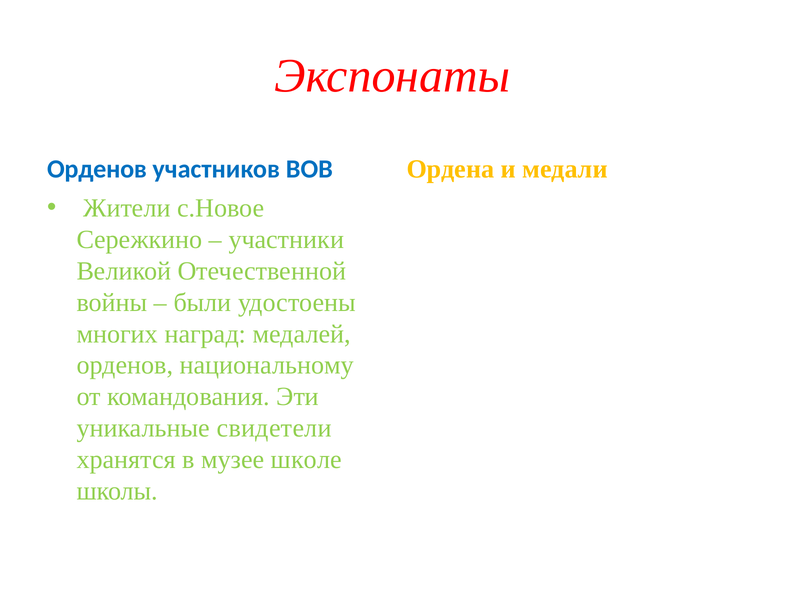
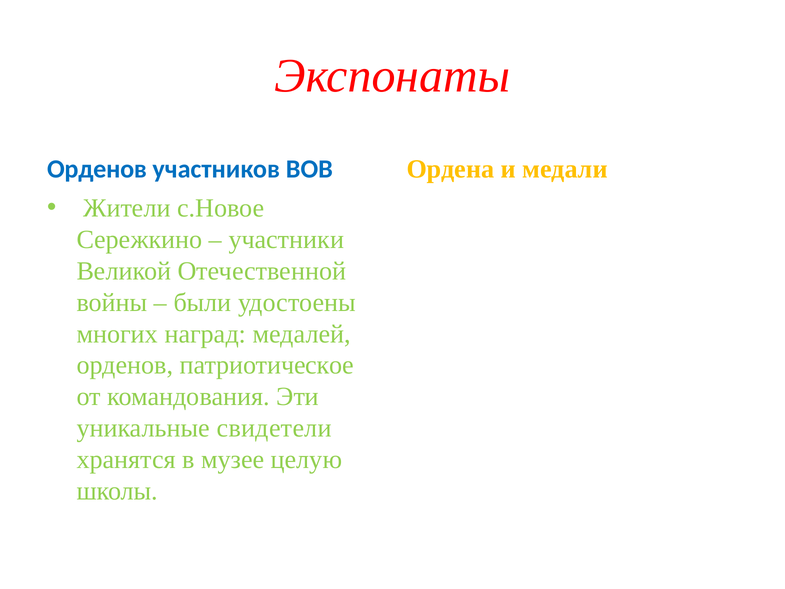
национальному: национальному -> патриотическое (267, 365)
школе: школе -> целую (306, 459)
